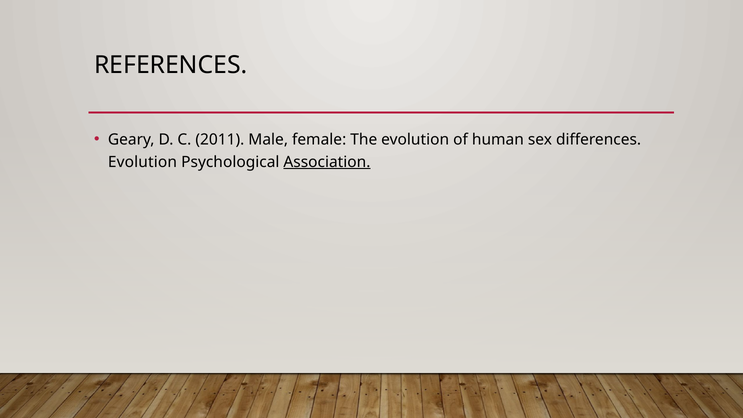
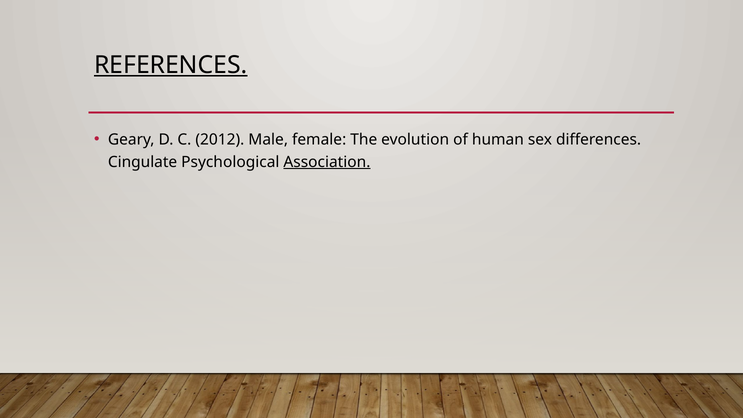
REFERENCES underline: none -> present (171, 65)
2011: 2011 -> 2012 (220, 140)
Evolution: Evolution -> Cingulate (143, 162)
